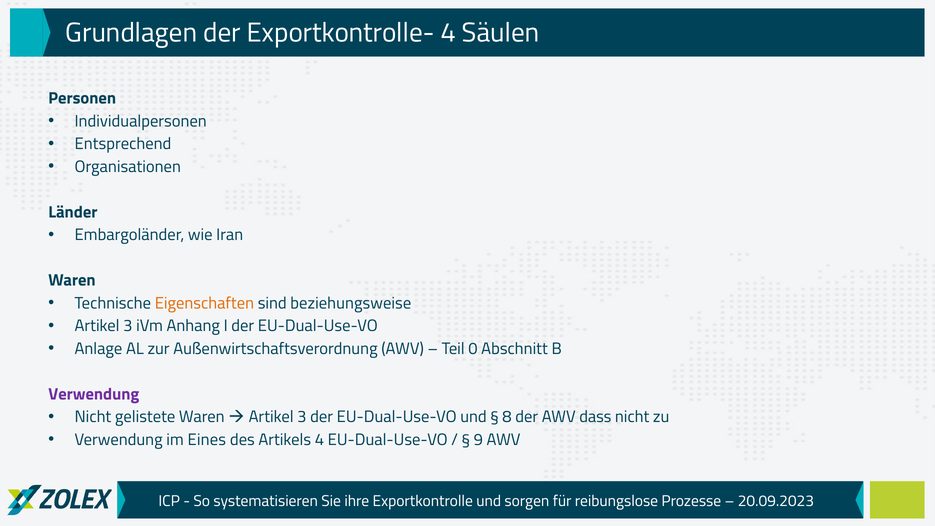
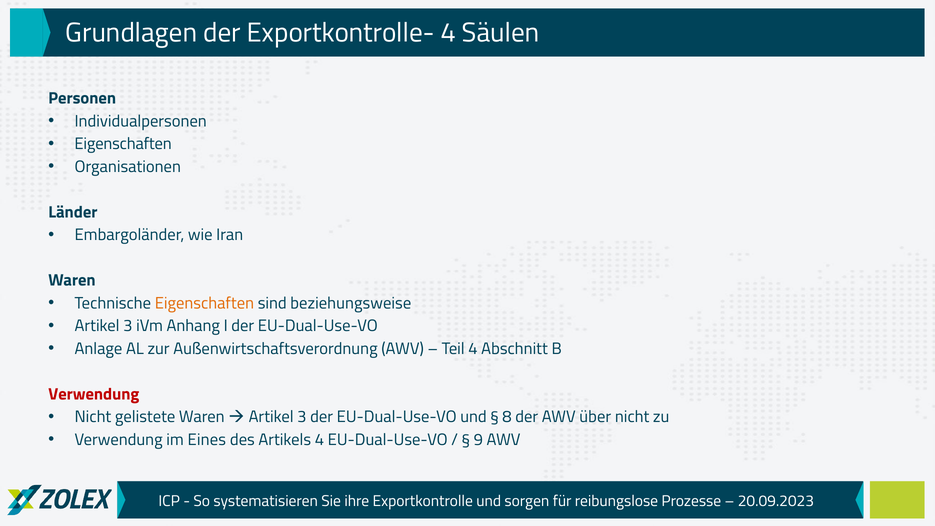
Entsprechend: Entsprechend -> Eigenschaften (123, 144)
Teil 0: 0 -> 4 (473, 349)
Verwendung colour: purple -> red (94, 394)
dass: dass -> über (595, 417)
